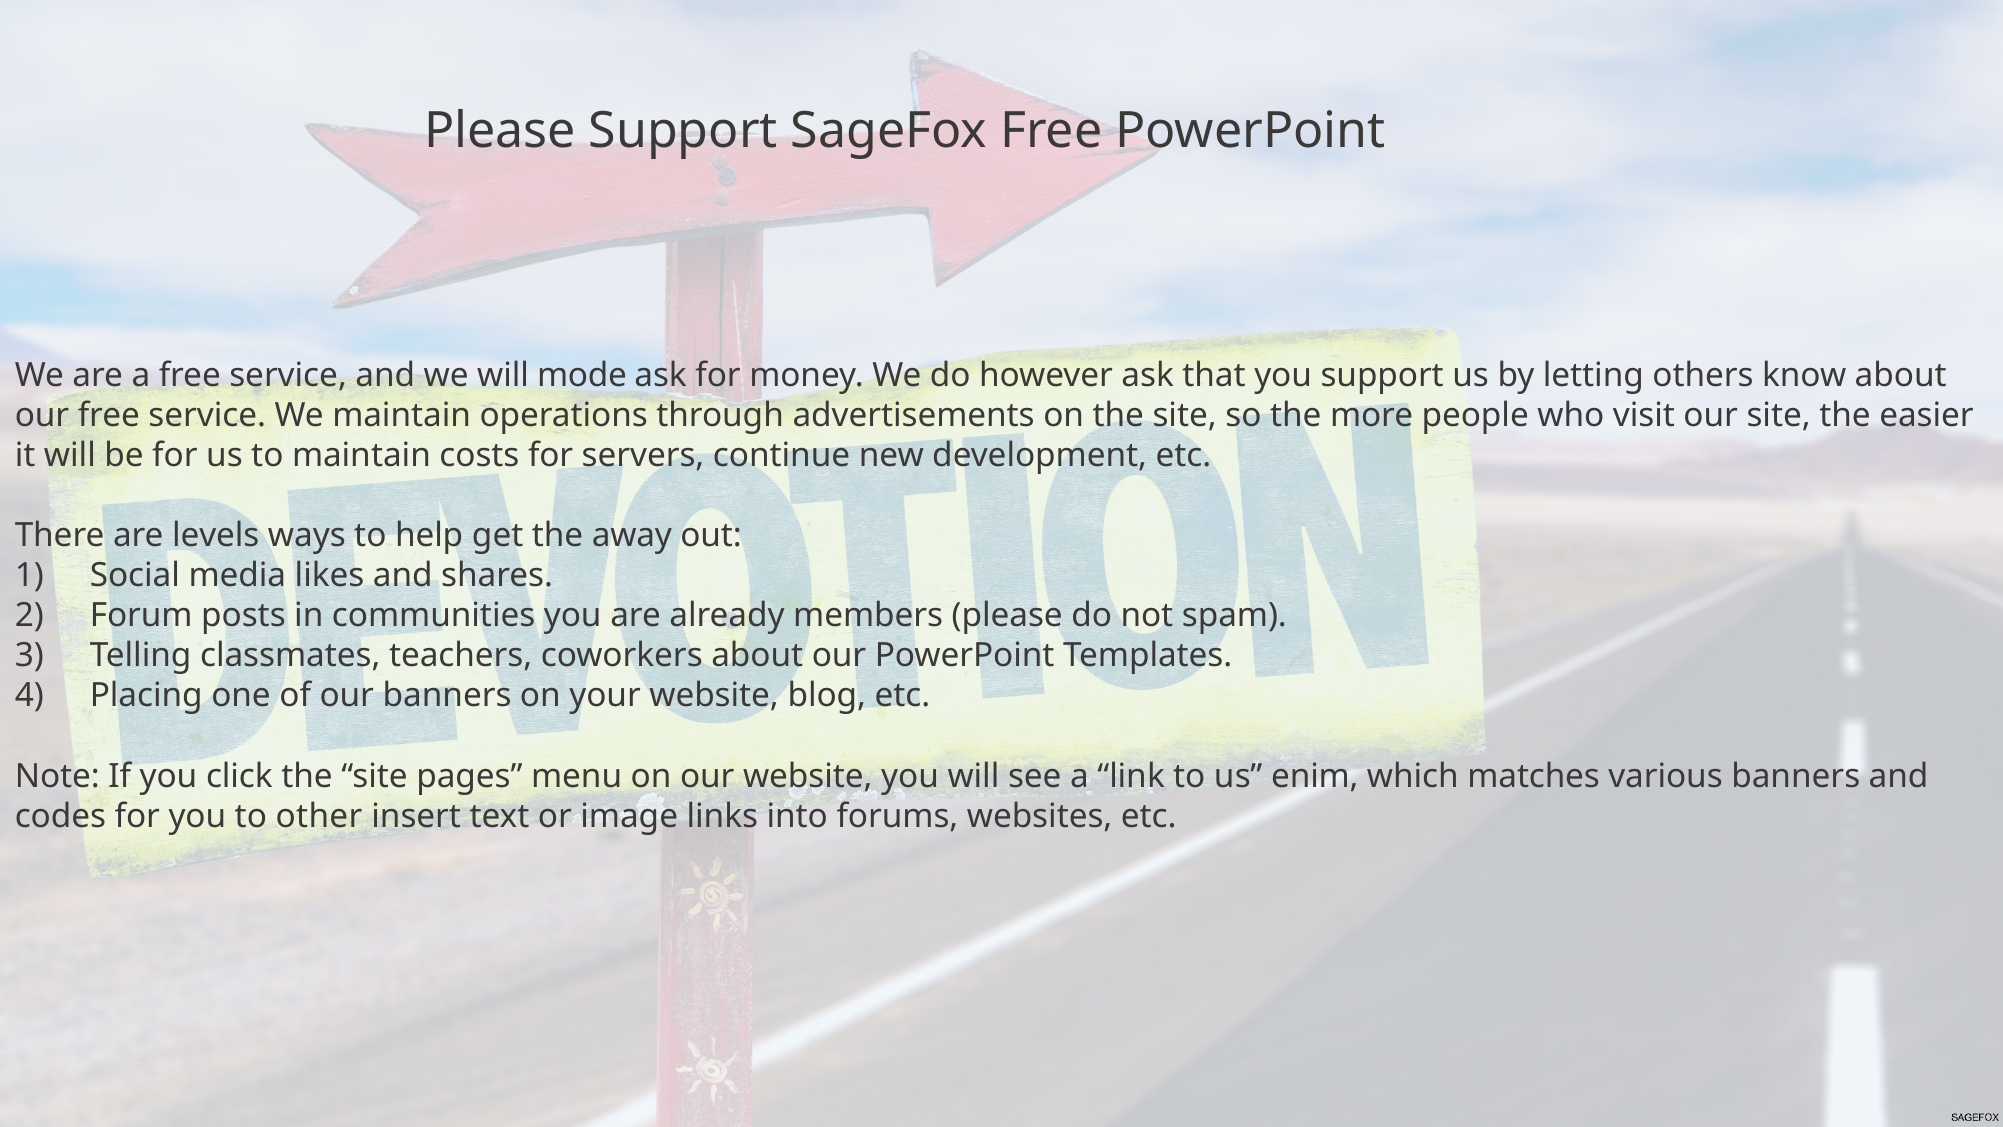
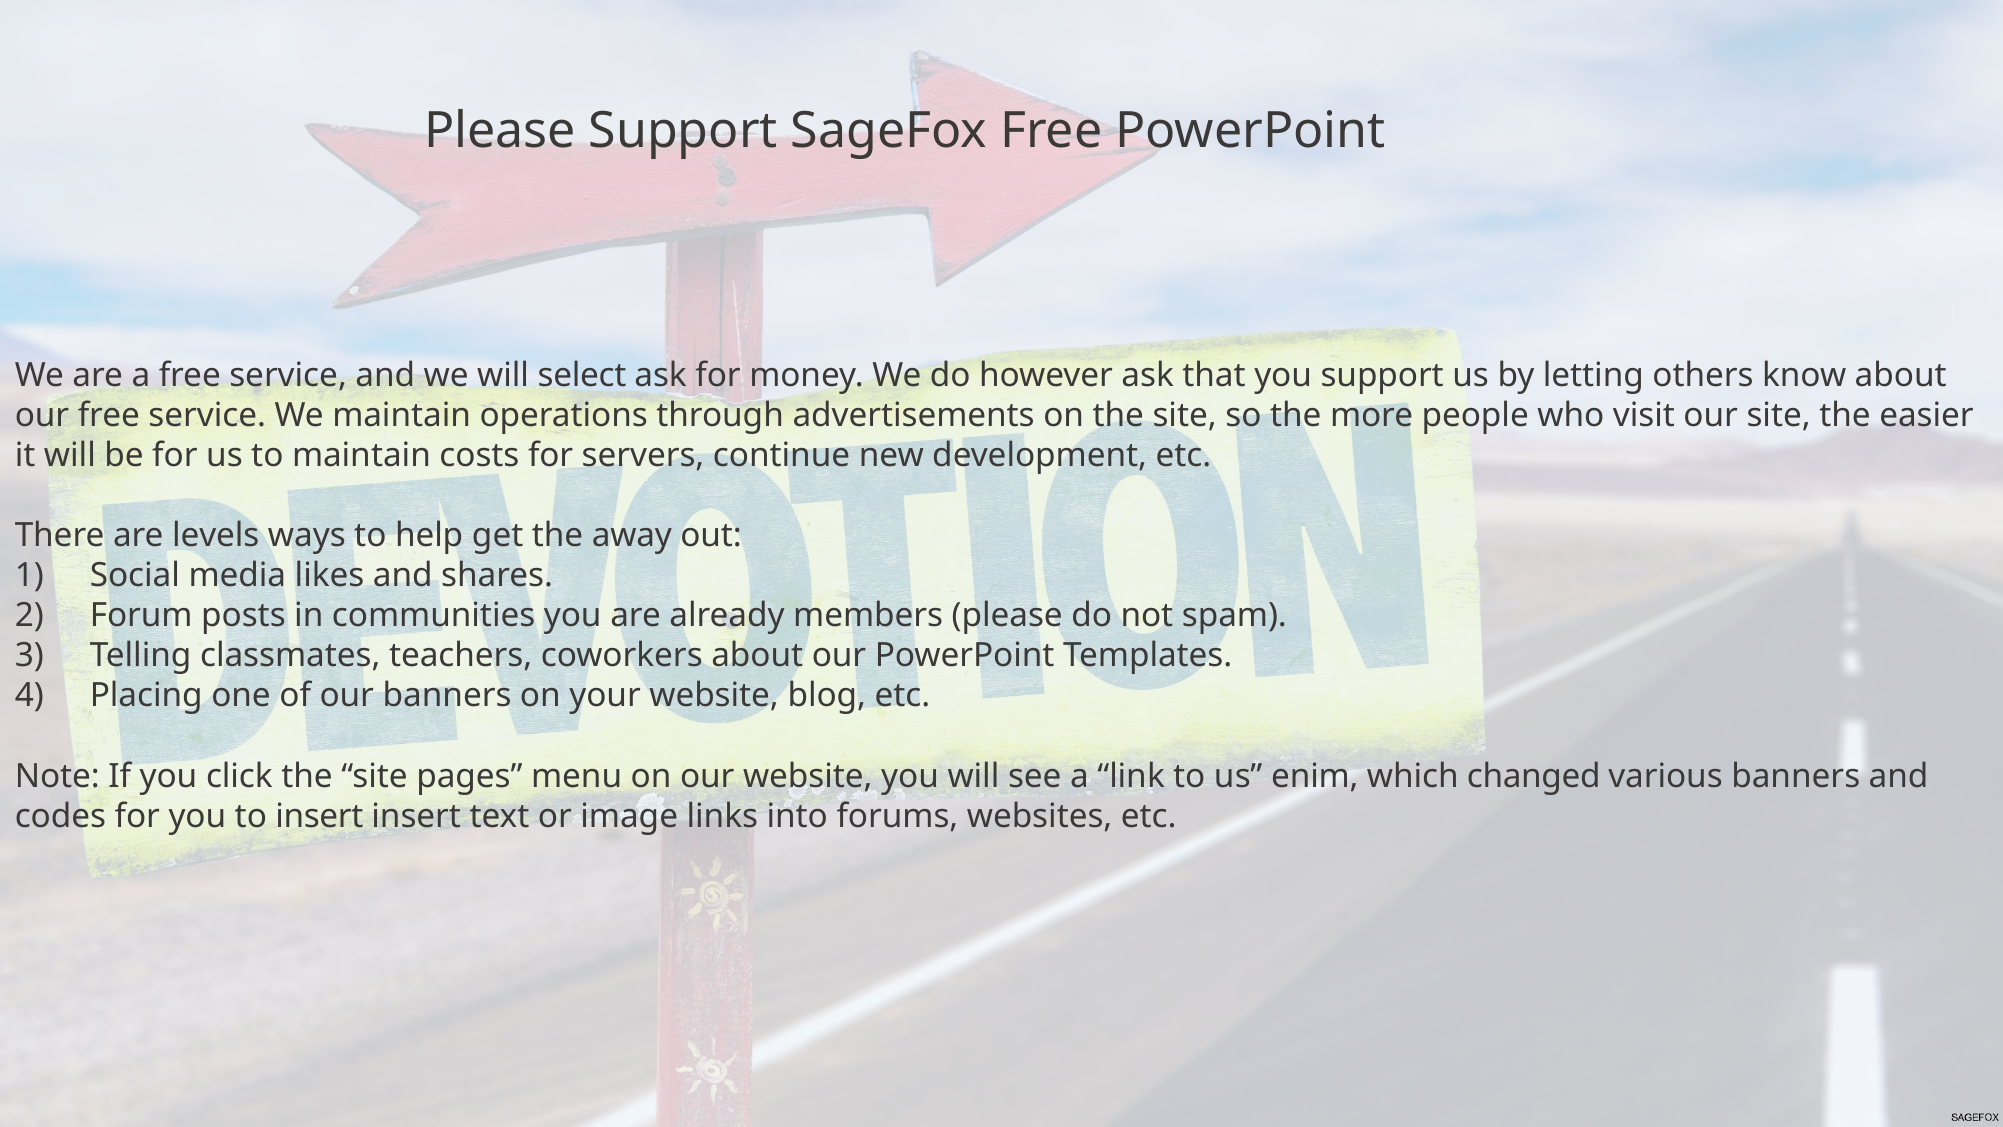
mode: mode -> select (582, 375)
matches: matches -> changed (1534, 776)
to other: other -> insert (319, 816)
